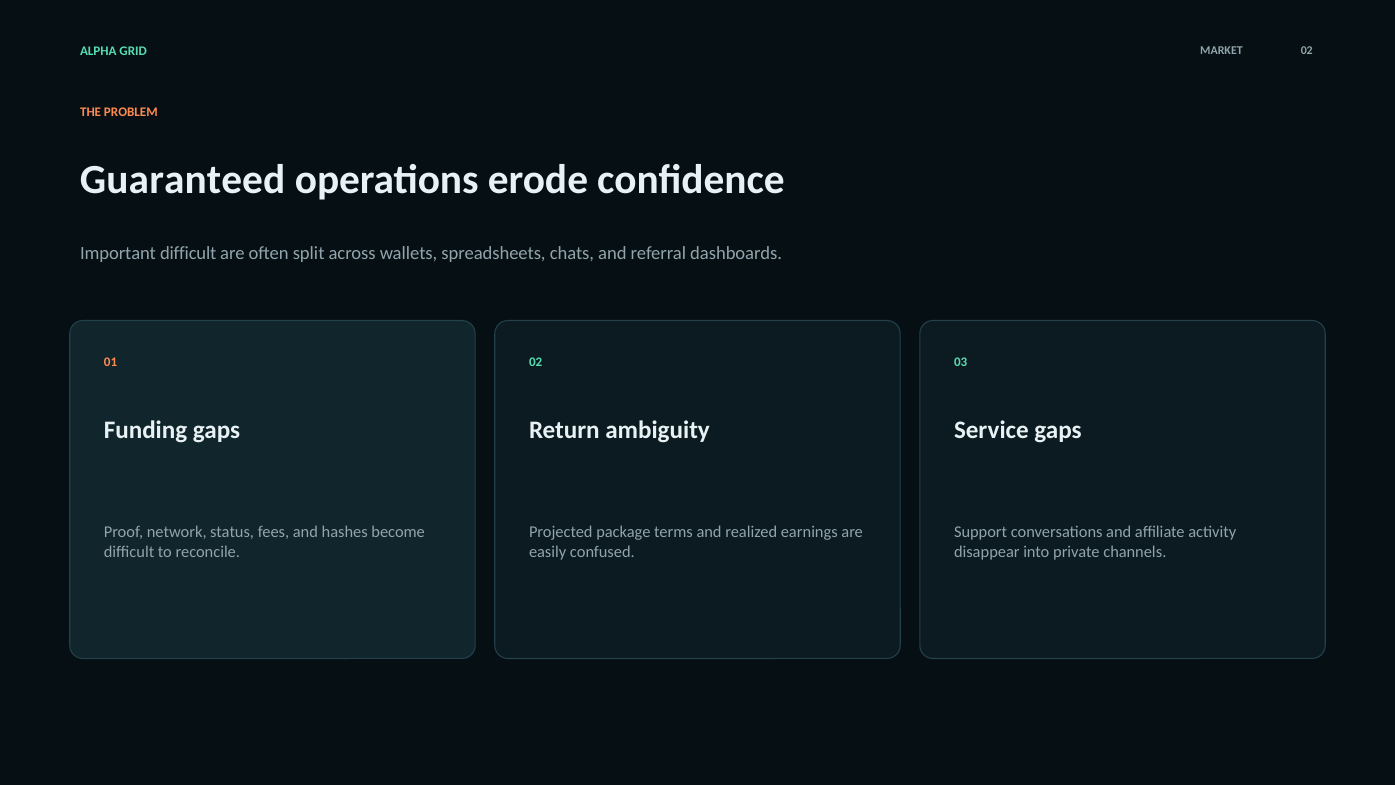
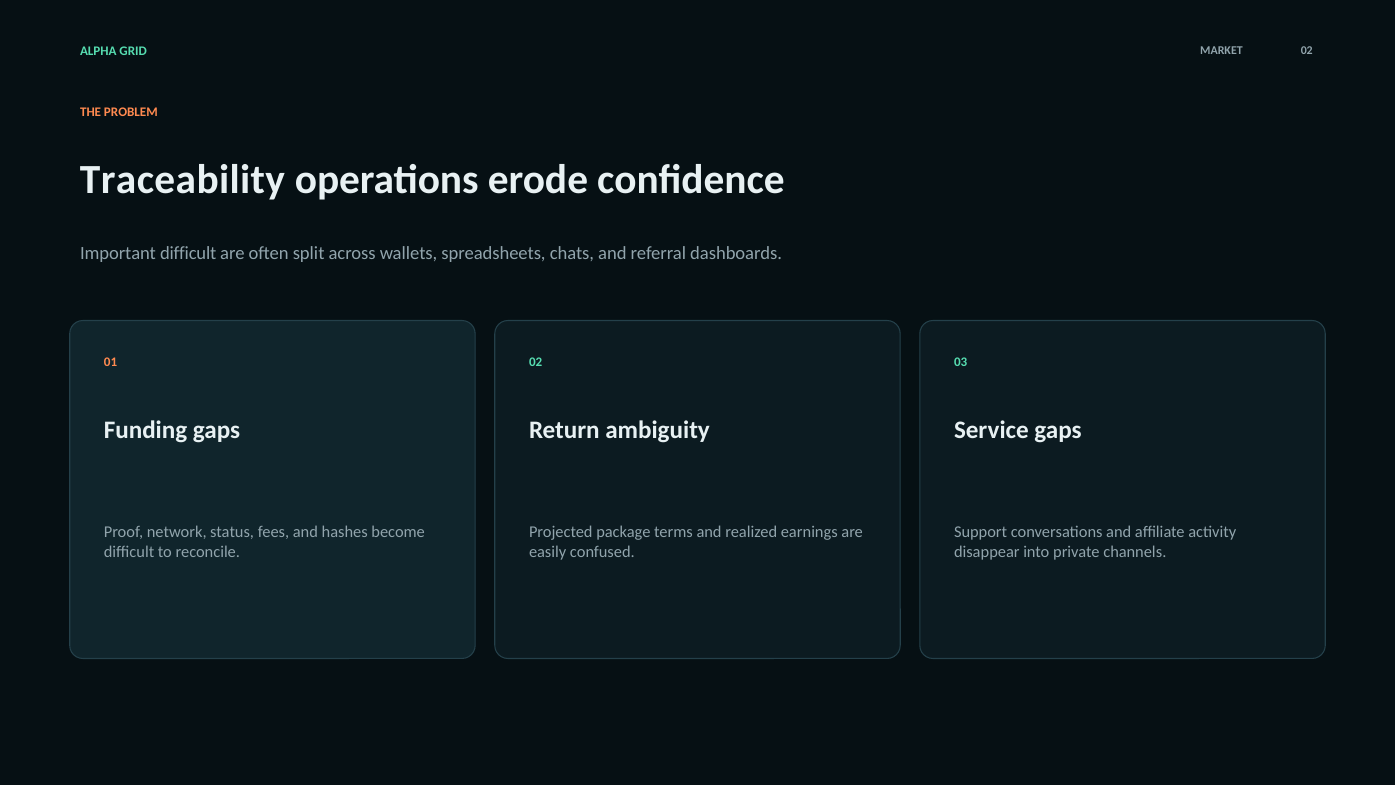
Guaranteed: Guaranteed -> Traceability (182, 179)
